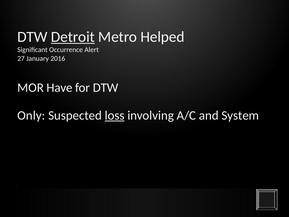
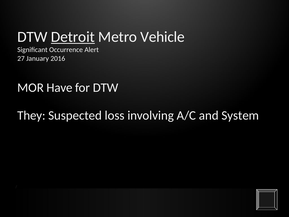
Helped: Helped -> Vehicle (163, 37)
Only: Only -> They (31, 115)
loss underline: present -> none (115, 115)
